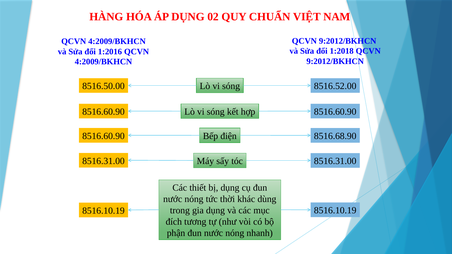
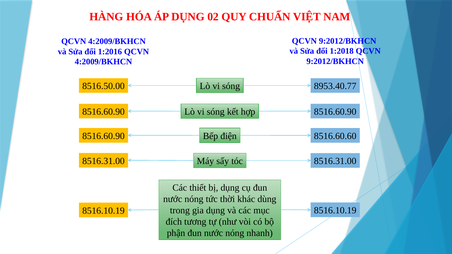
8516.52.00: 8516.52.00 -> 8953.40.77 (335, 86)
8516.68.90: 8516.68.90 -> 8516.60.60 (335, 136)
